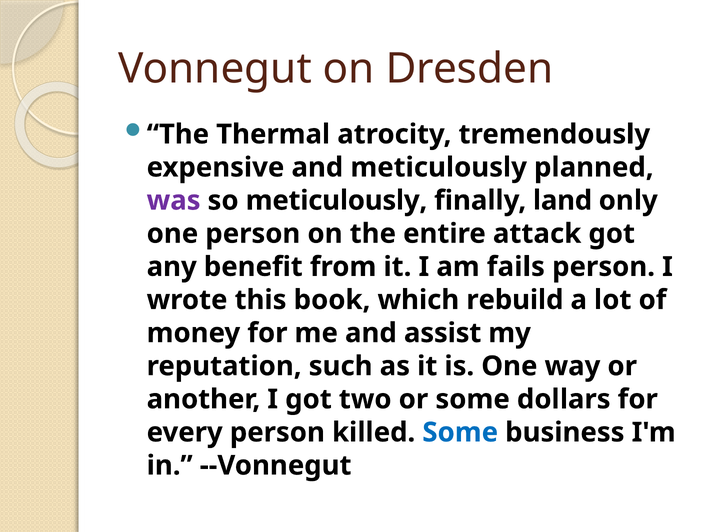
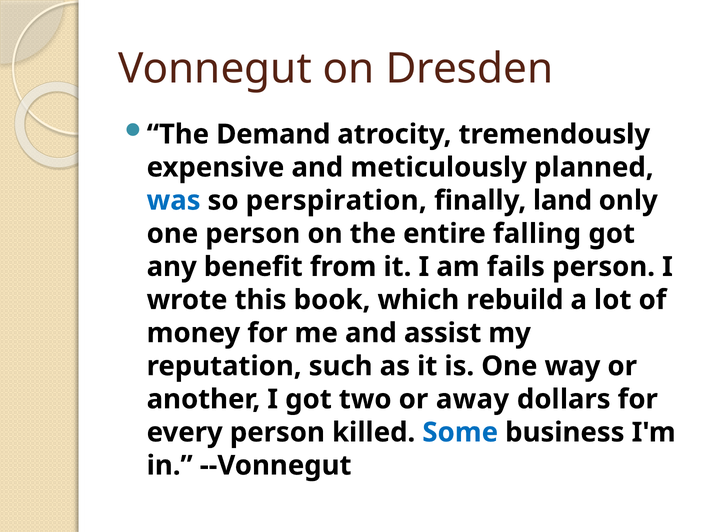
Thermal: Thermal -> Demand (273, 134)
was colour: purple -> blue (174, 200)
so meticulously: meticulously -> perspiration (336, 200)
attack: attack -> falling (537, 234)
or some: some -> away (472, 399)
